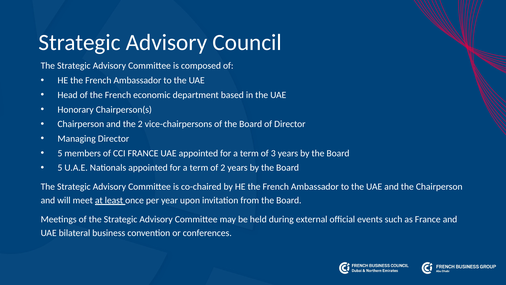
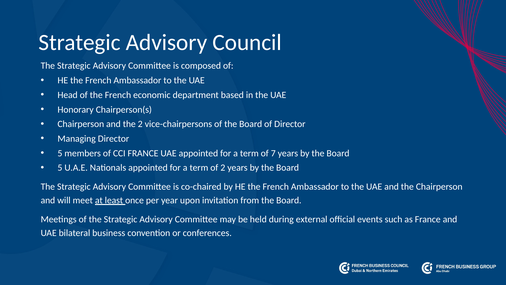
3: 3 -> 7 (273, 153)
